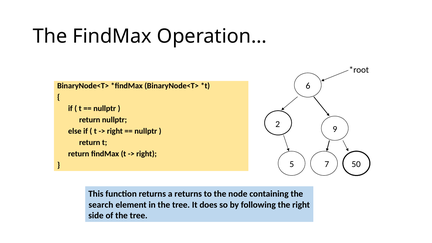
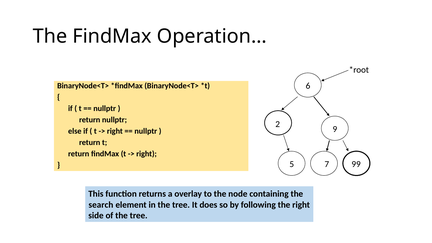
50: 50 -> 99 (356, 164)
a returns: returns -> overlay (188, 194)
